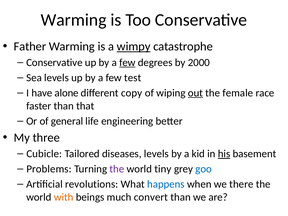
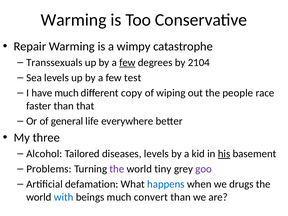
Father: Father -> Repair (30, 46)
wimpy underline: present -> none (134, 46)
Conservative: Conservative -> Transsexuals (54, 62)
2000: 2000 -> 2104 (199, 62)
have alone: alone -> much (67, 93)
out underline: present -> none (195, 93)
female: female -> people (238, 93)
engineering: engineering -> everywhere (127, 121)
Cubicle: Cubicle -> Alcohol (44, 154)
goo colour: blue -> purple (204, 169)
revolutions: revolutions -> defamation (92, 184)
there: there -> drugs (241, 184)
with colour: orange -> blue (64, 197)
